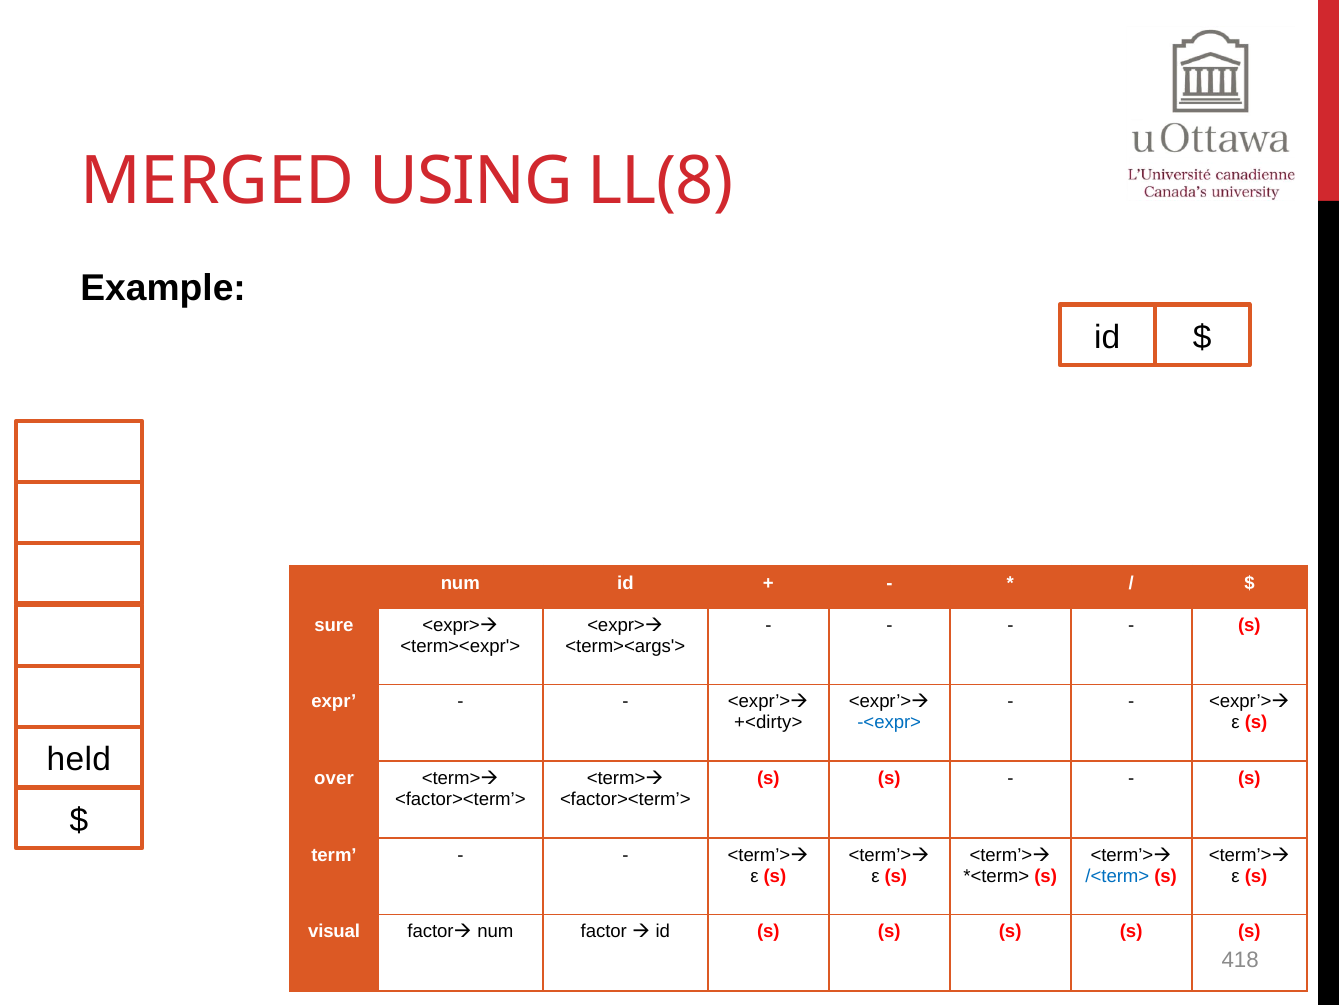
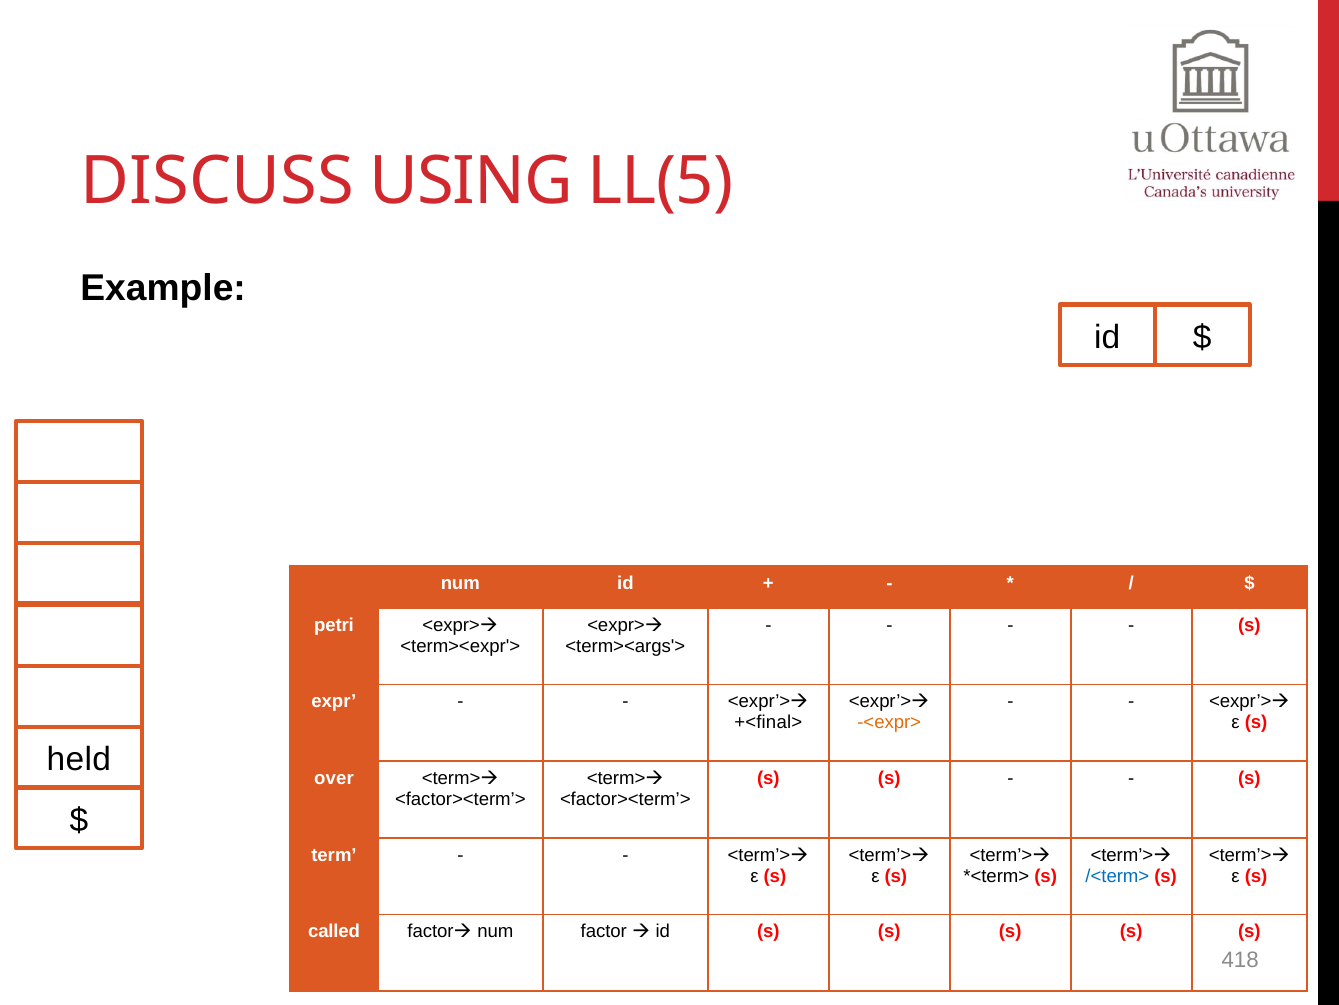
MERGED: MERGED -> DISCUSS (217, 181)
LL(8: LL(8 -> LL(5 (661, 181)
sure: sure -> petri (334, 625)
+<dirty>: +<dirty> -> +<final> (768, 722)
-<expr> colour: blue -> orange (889, 722)
visual: visual -> called (334, 931)
